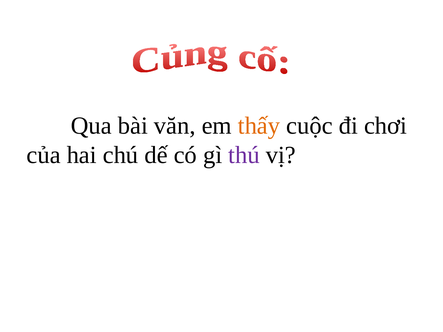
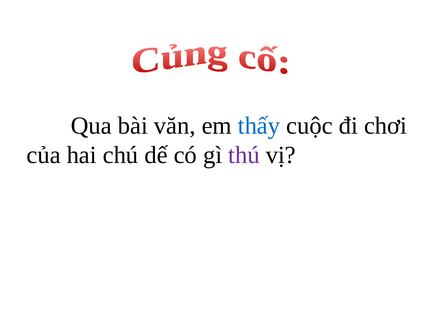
thấy colour: orange -> blue (259, 126)
